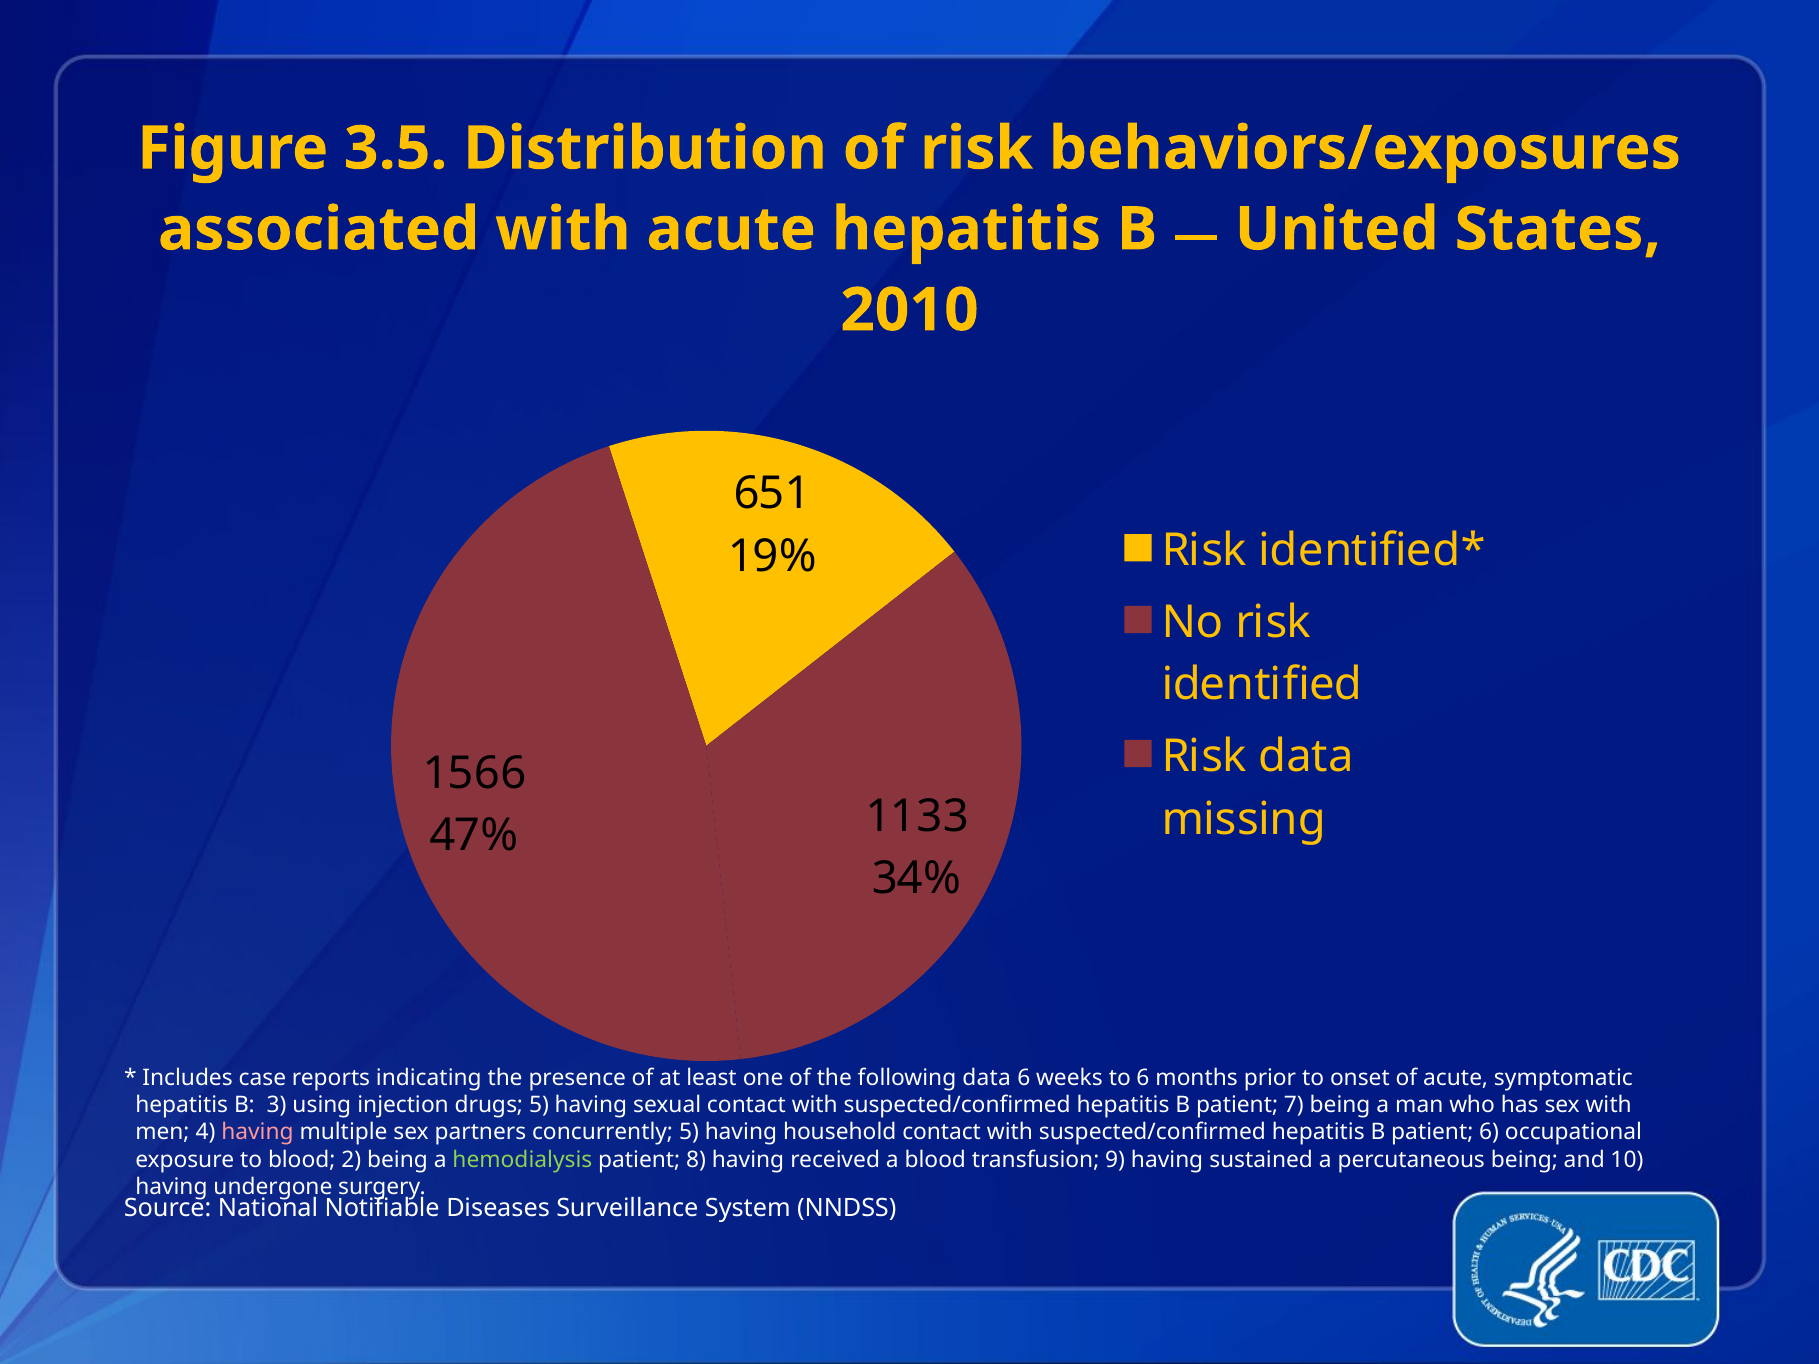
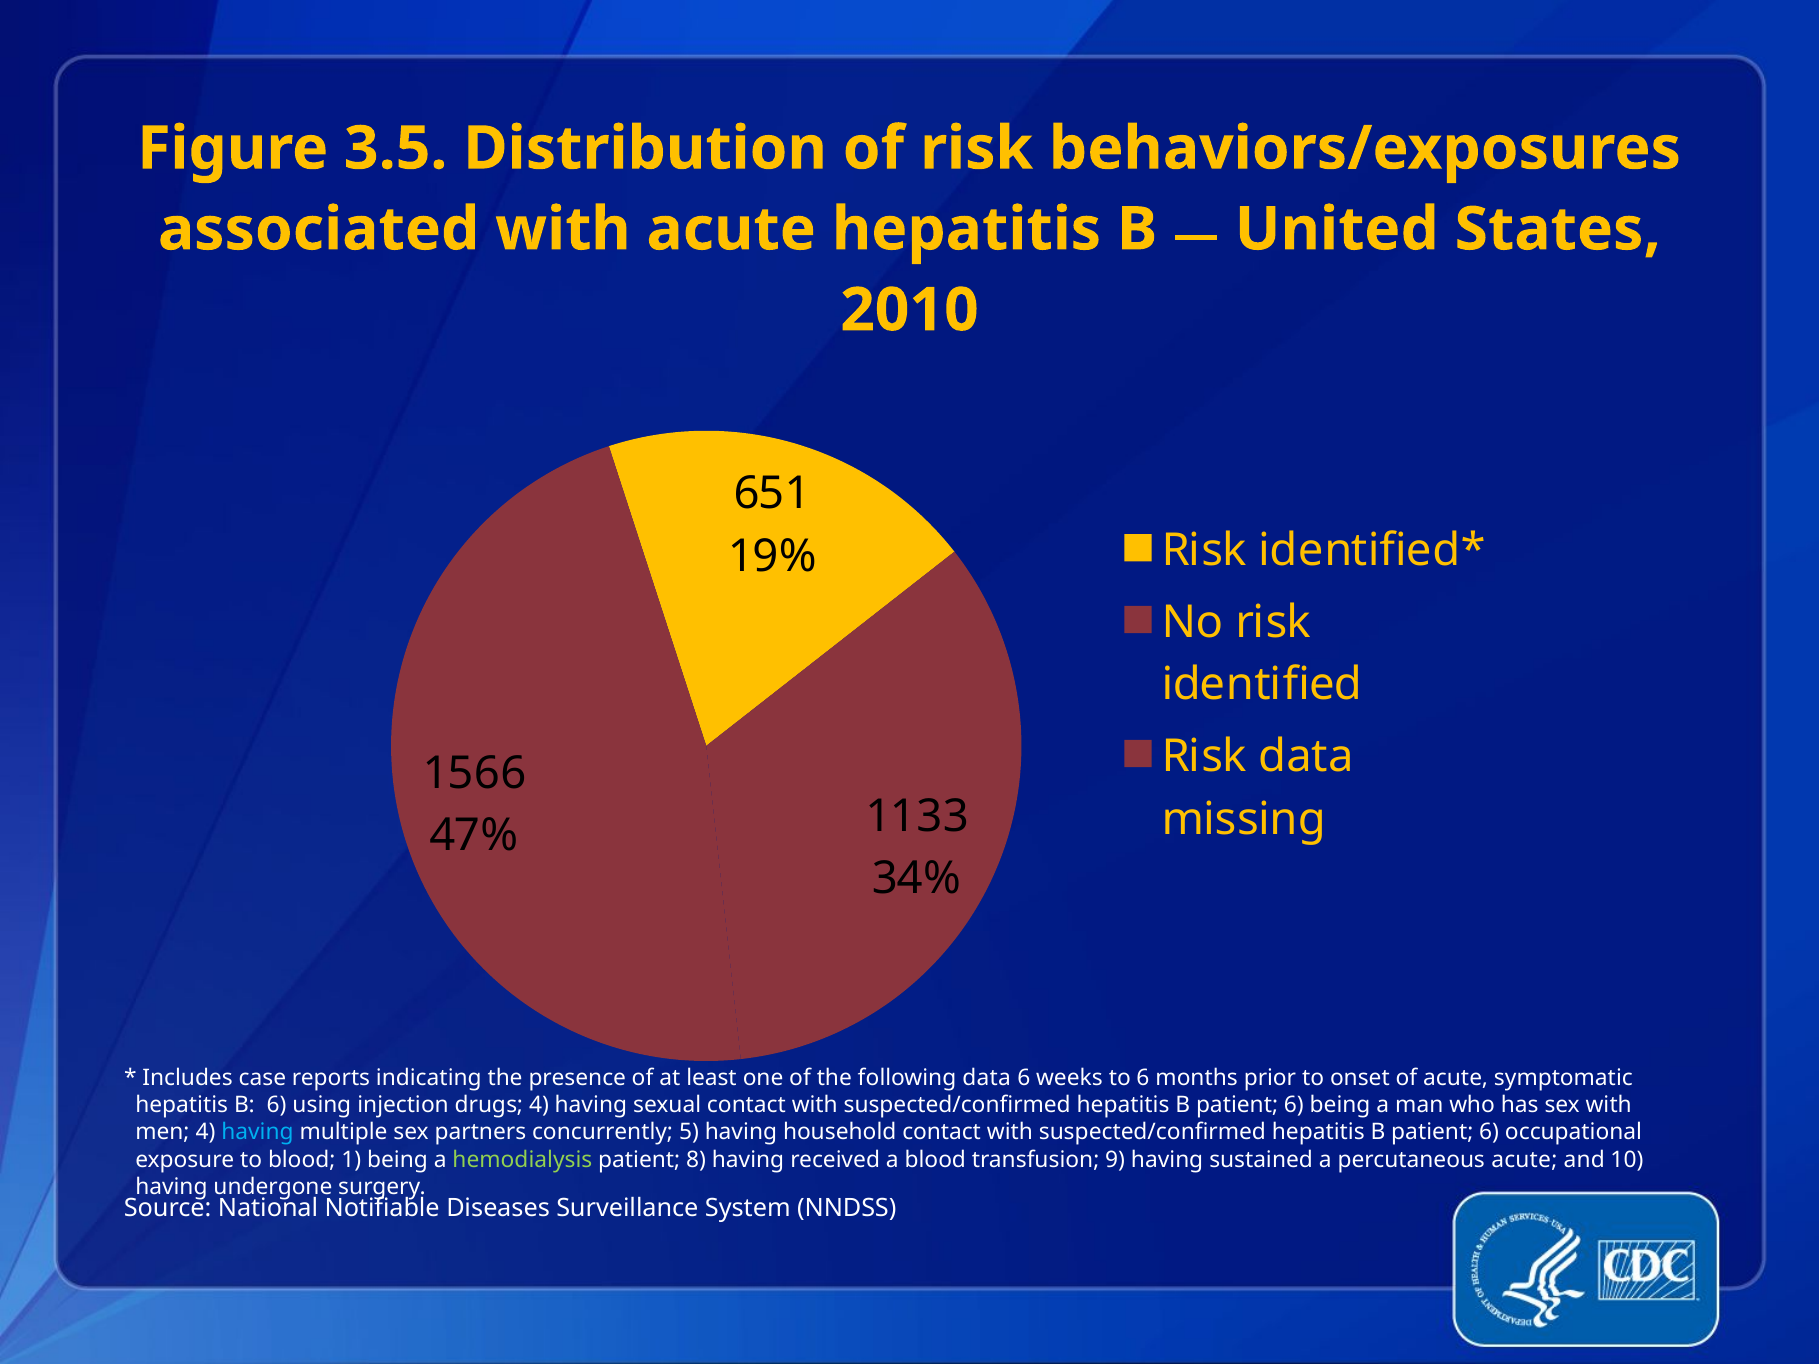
B 3: 3 -> 6 (276, 1105)
drugs 5: 5 -> 4 (539, 1105)
7: 7 -> 6 (1294, 1105)
having colour: pink -> light blue (257, 1133)
2: 2 -> 1 (351, 1160)
percutaneous being: being -> acute (1524, 1160)
